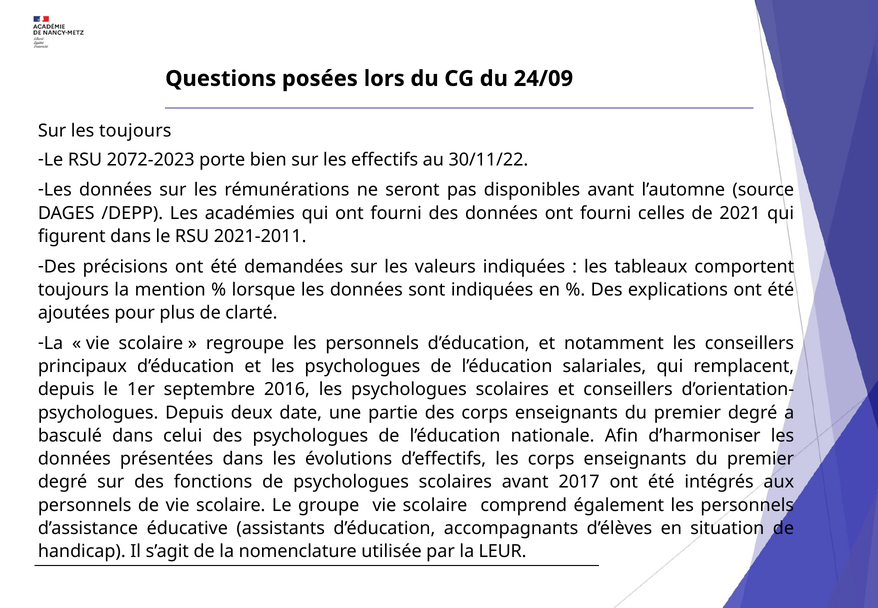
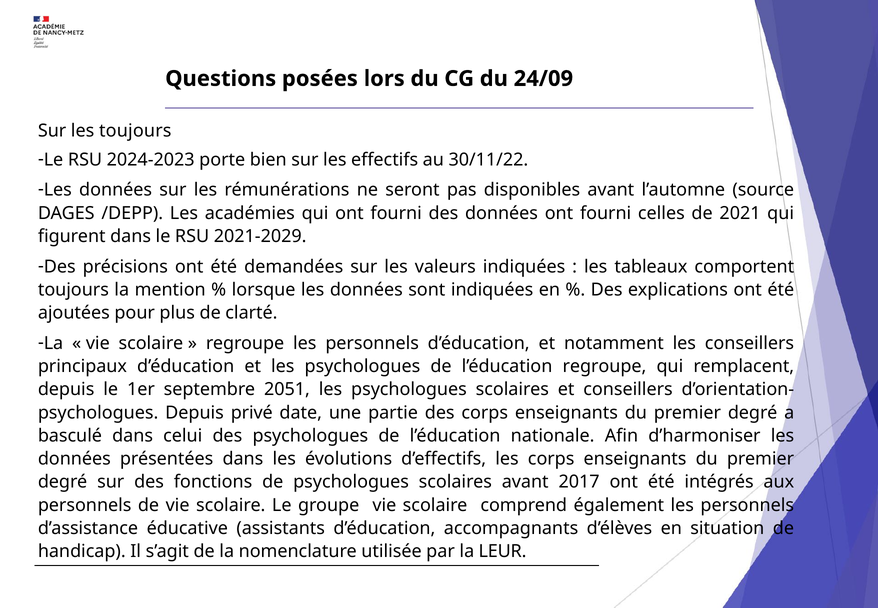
2072-2023: 2072-2023 -> 2024-2023 (151, 160)
2021-2011: 2021-2011 -> 2021-2029 (260, 236)
l’éducation salariales: salariales -> regroupe (604, 366)
2016: 2016 -> 2051 (287, 389)
deux: deux -> privé (252, 413)
